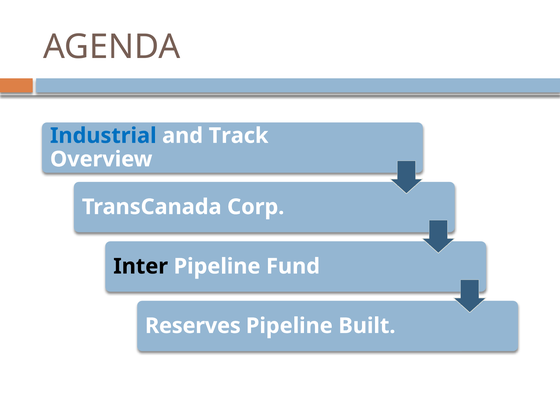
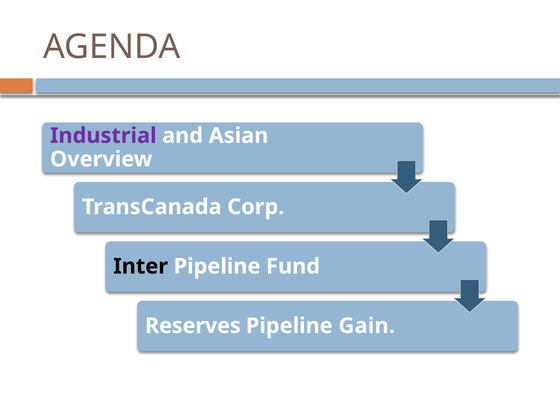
Industrial colour: blue -> purple (103, 136)
Track: Track -> Asian (239, 136)
Built: Built -> Gain (367, 326)
